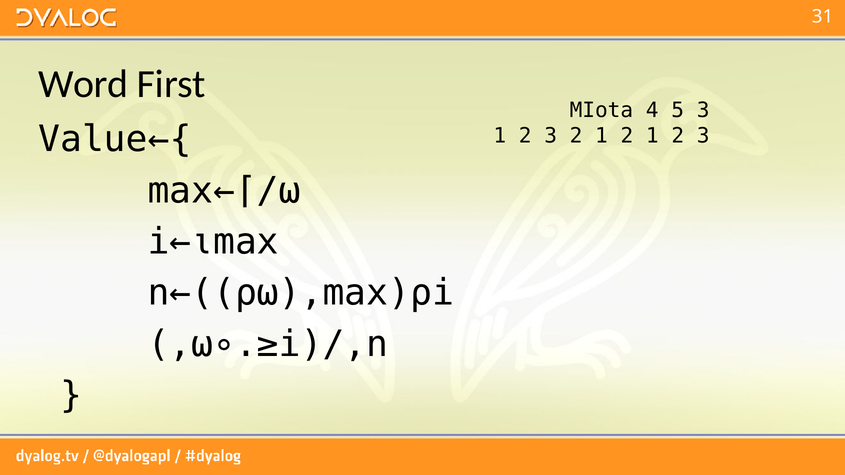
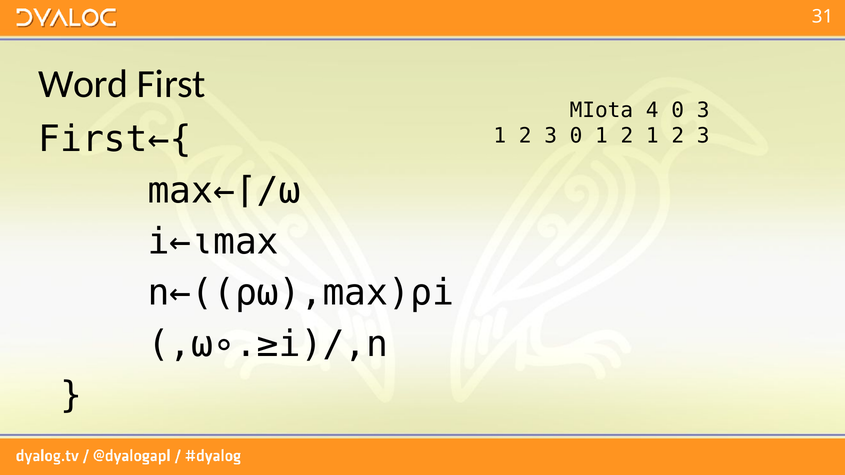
4 5: 5 -> 0 (678, 110)
Value←{: Value←{ -> First←{ (115, 140)
3 2: 2 -> 0 (576, 136)
